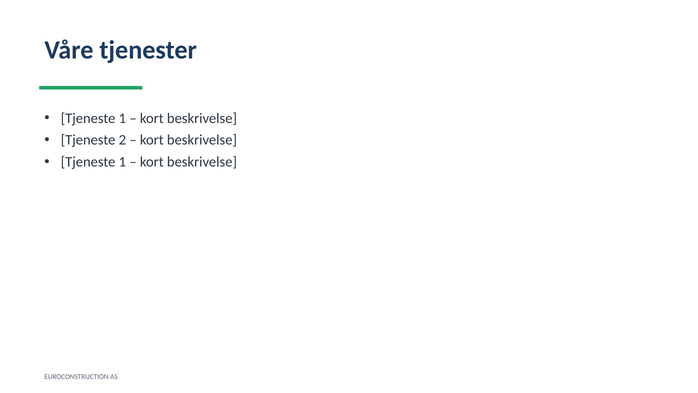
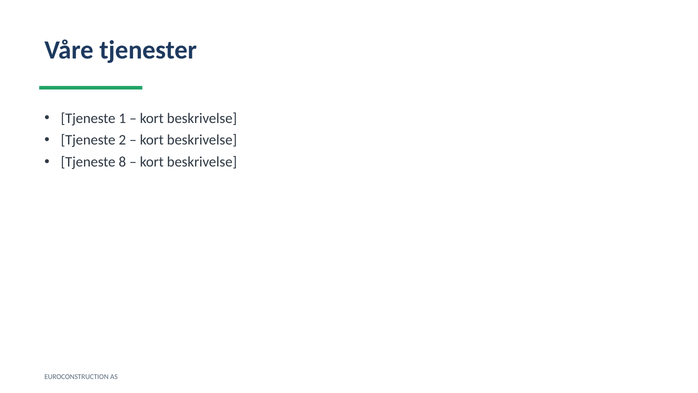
1: 1 -> 8 (122, 162)
